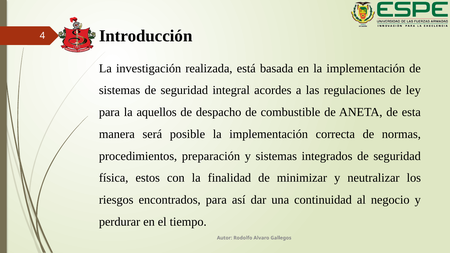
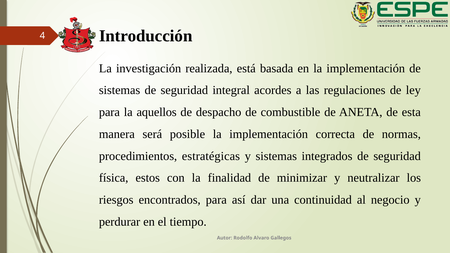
preparación: preparación -> estratégicas (211, 156)
